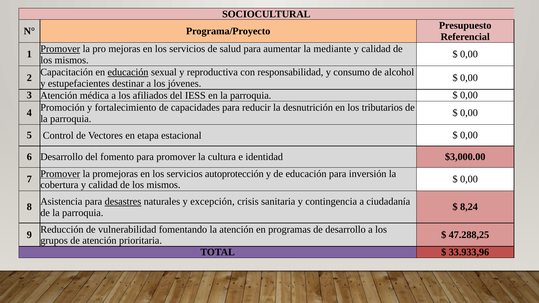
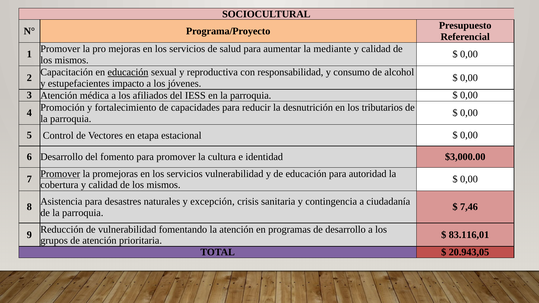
Promover underline: present -> none (60, 49)
destinar: destinar -> impacto (128, 84)
servicios autoprotección: autoprotección -> vulnerabilidad (234, 174)
inversión: inversión -> autoridad (368, 174)
desastres underline: present -> none (123, 202)
8,24: 8,24 -> 7,46 (469, 207)
47.288,25: 47.288,25 -> 83.116,01 (469, 235)
33.933,96: 33.933,96 -> 20.943,05 (469, 252)
